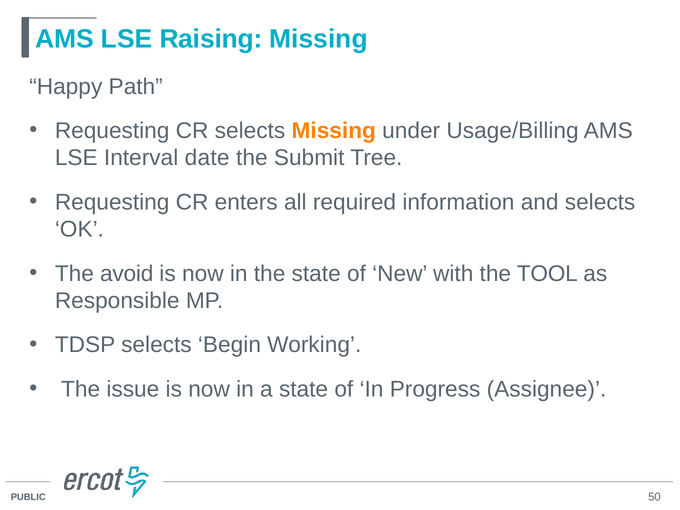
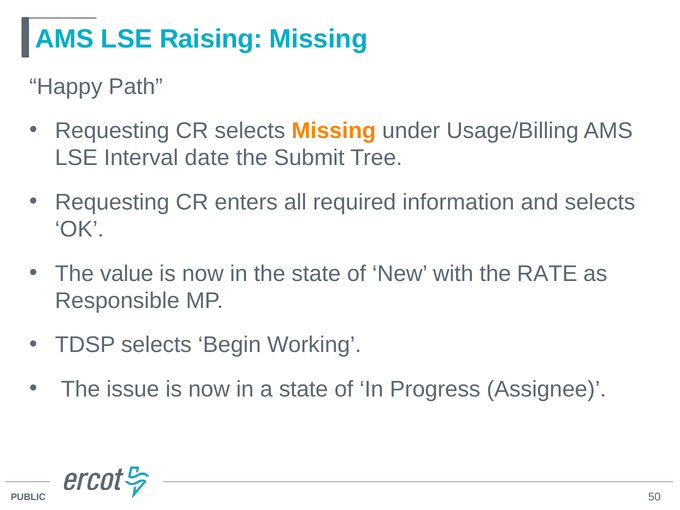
avoid: avoid -> value (127, 274)
TOOL: TOOL -> RATE (547, 274)
